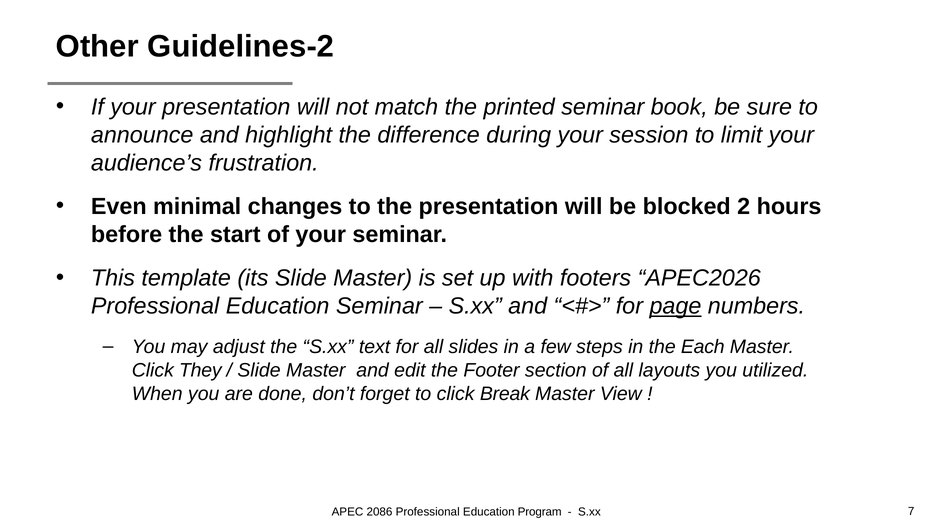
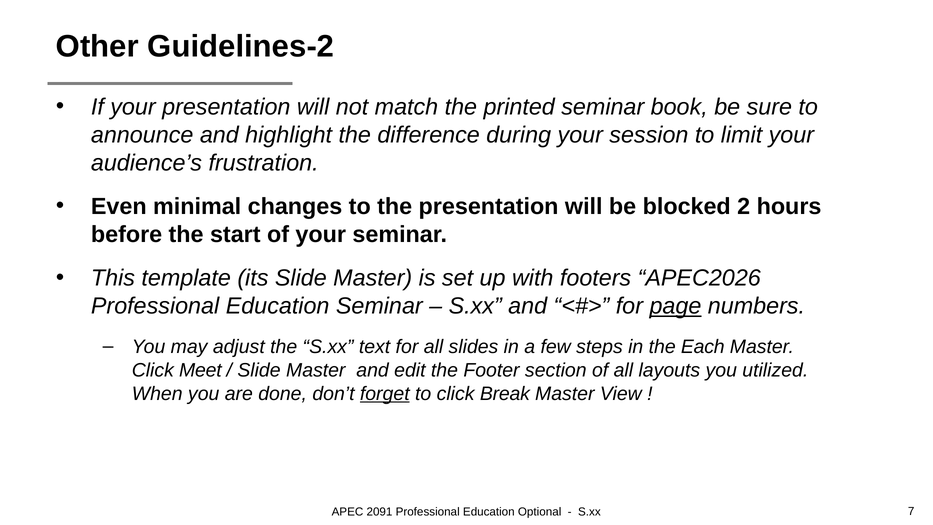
They: They -> Meet (200, 370)
forget underline: none -> present (385, 394)
2086: 2086 -> 2091 (380, 512)
Program: Program -> Optional (540, 512)
